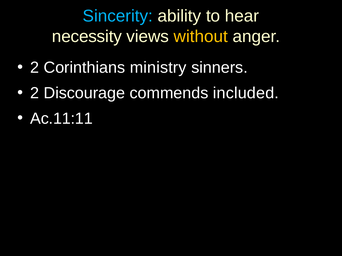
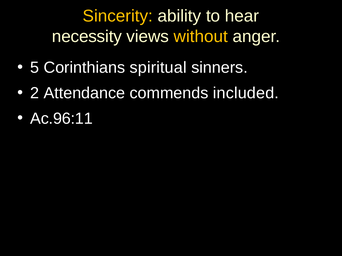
Sincerity colour: light blue -> yellow (118, 16)
2: 2 -> 5 (35, 68)
ministry: ministry -> spiritual (158, 68)
Discourage: Discourage -> Attendance (84, 93)
Ac.11:11: Ac.11:11 -> Ac.96:11 (62, 119)
